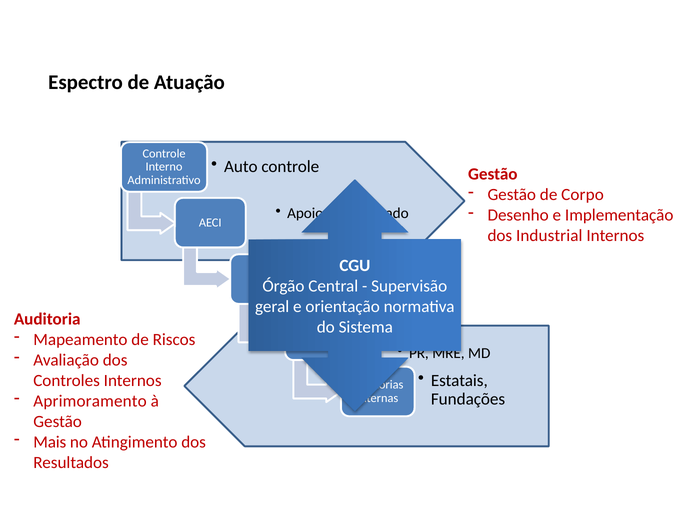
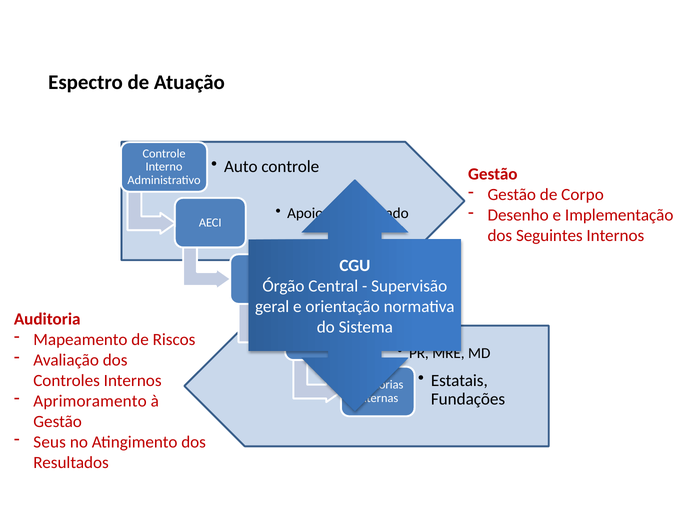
Industrial: Industrial -> Seguintes (549, 236)
Mais: Mais -> Seus (50, 443)
